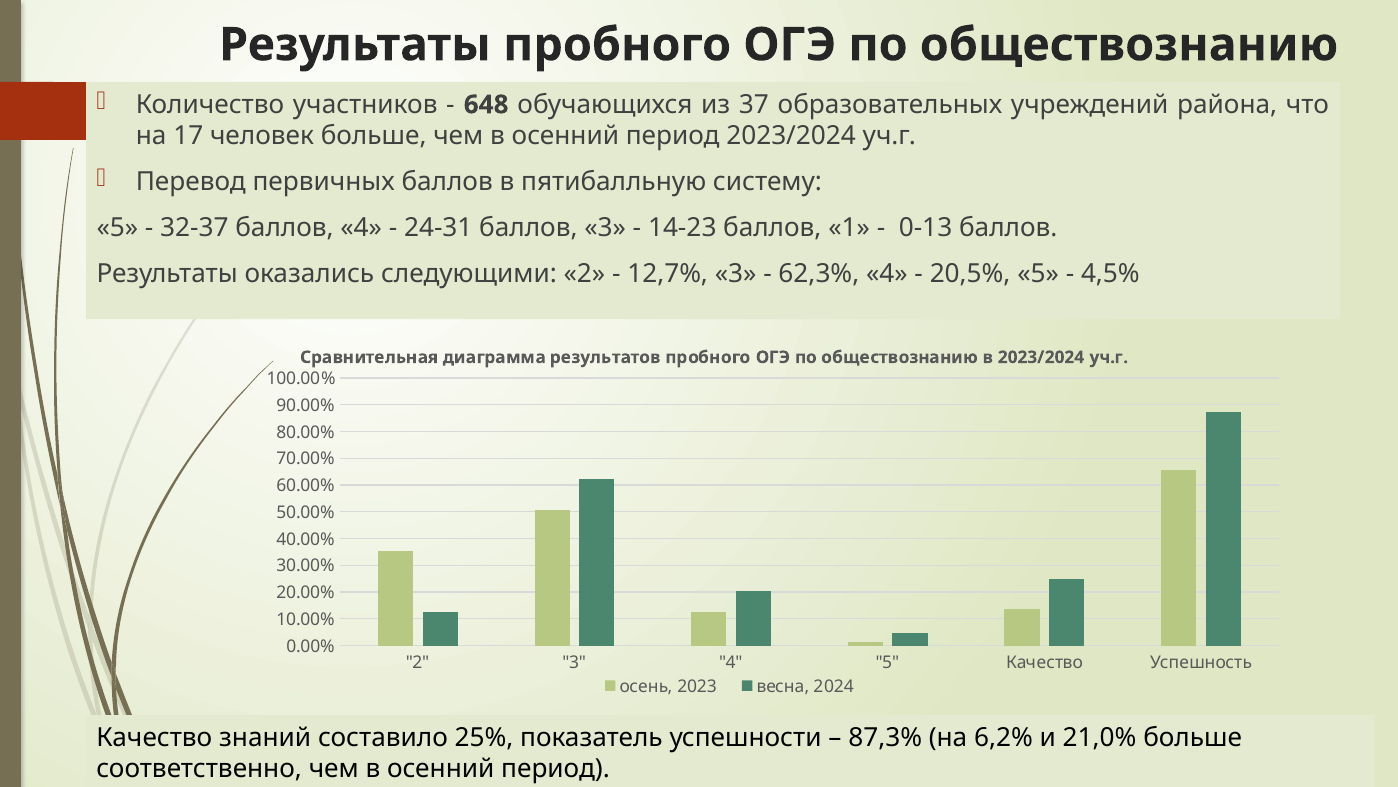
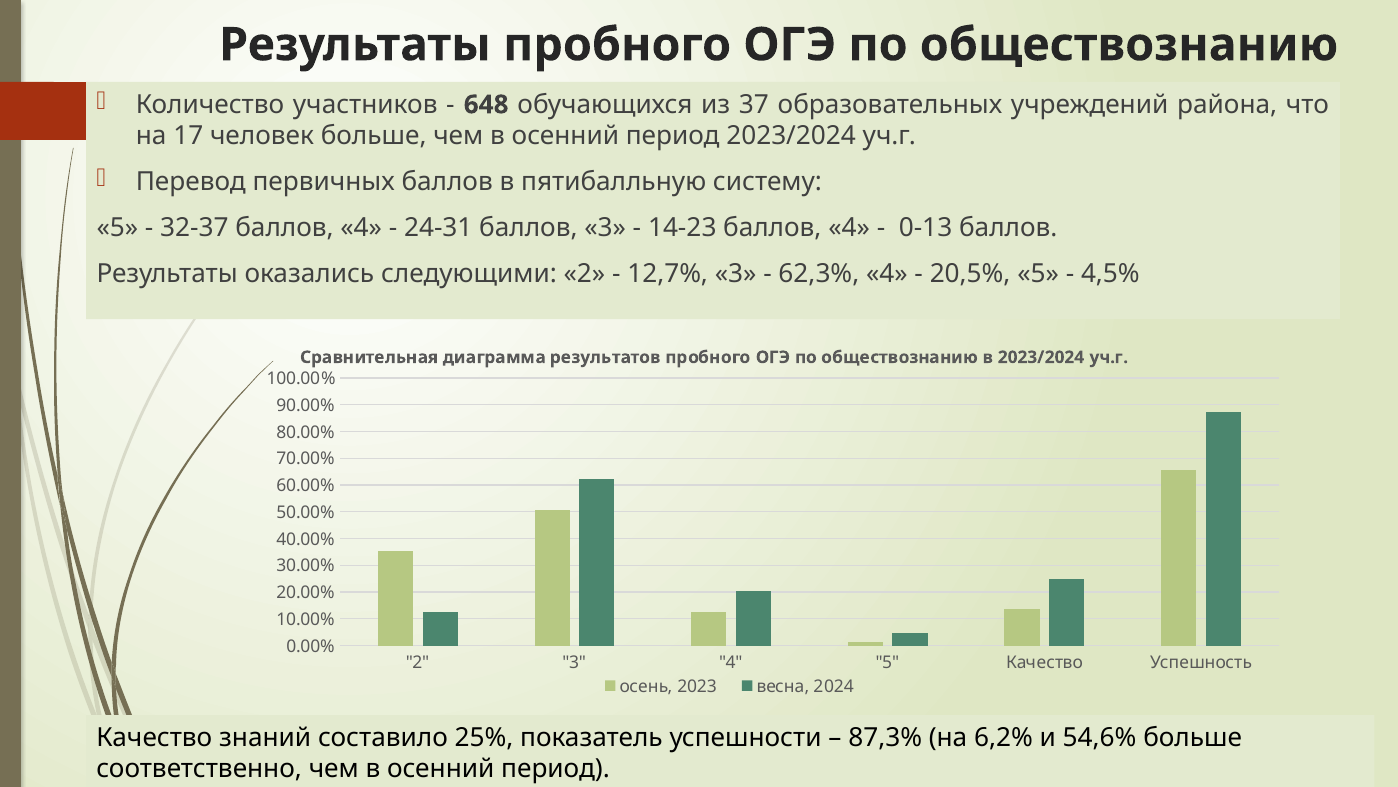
14-23 баллов 1: 1 -> 4 (849, 228)
21,0%: 21,0% -> 54,6% (1100, 737)
